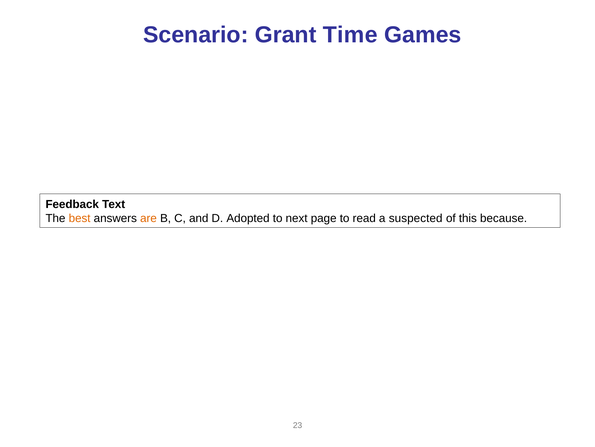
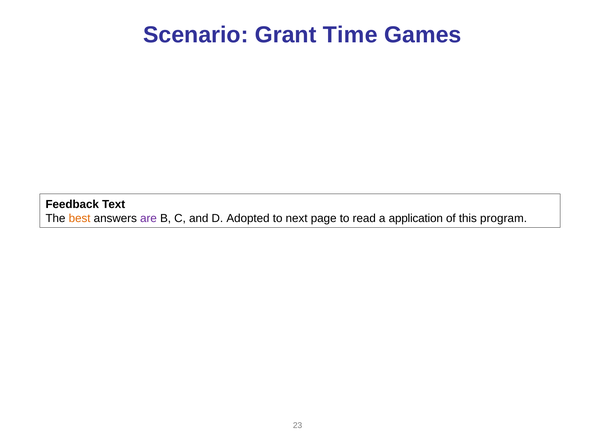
are colour: orange -> purple (148, 218)
suspected: suspected -> application (416, 218)
because: because -> program (504, 218)
